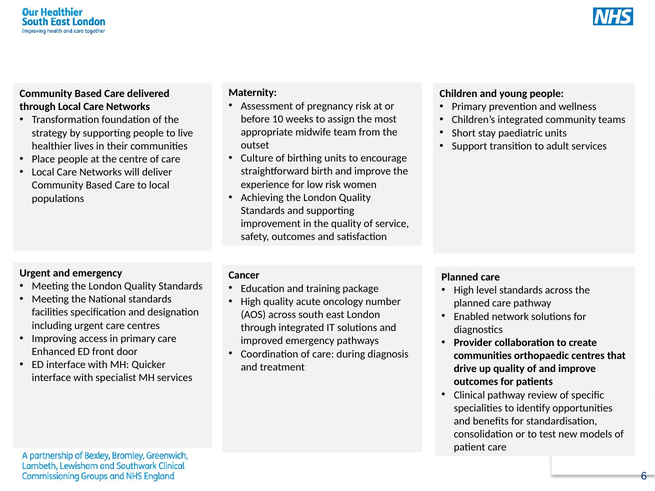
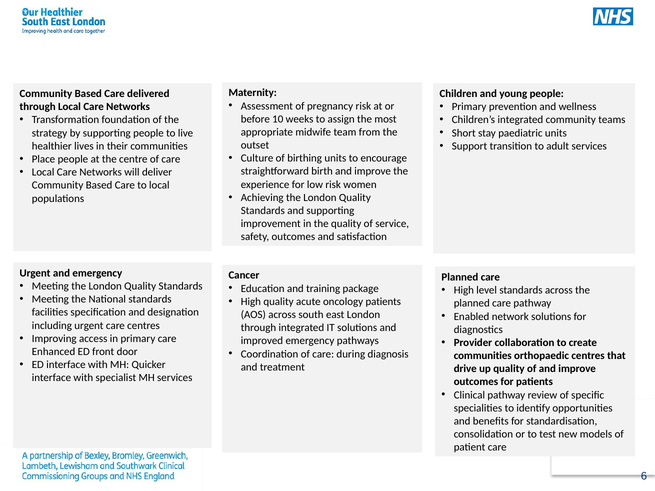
oncology number: number -> patients (383, 302)
